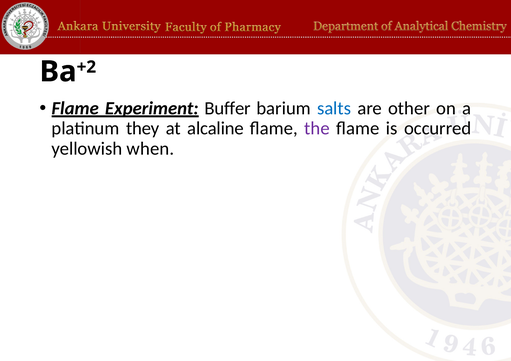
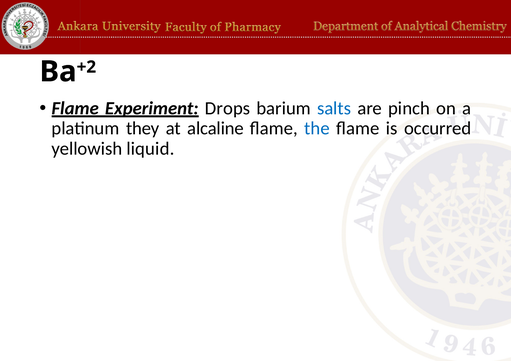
Buffer: Buffer -> Drops (228, 108)
other: other -> pinch (409, 108)
the colour: purple -> blue (317, 129)
when: when -> liquid (150, 149)
